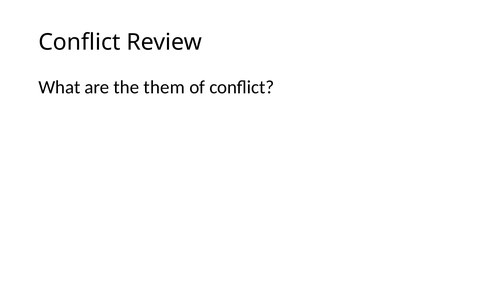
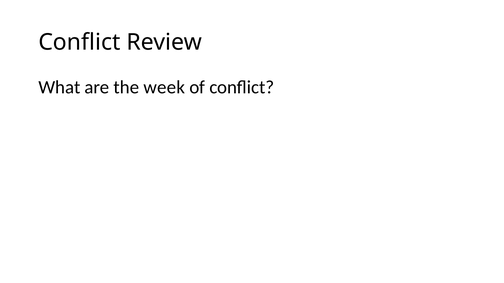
them: them -> week (164, 87)
